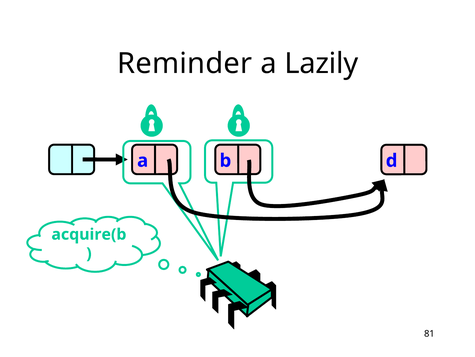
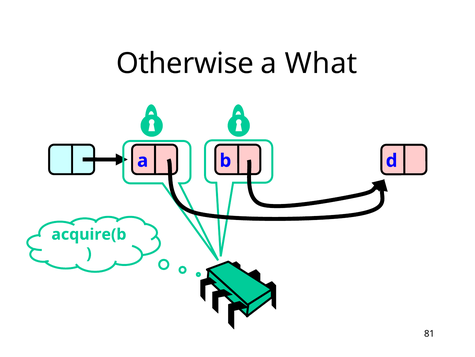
Reminder: Reminder -> Otherwise (185, 63)
Lazily: Lazily -> What (321, 63)
